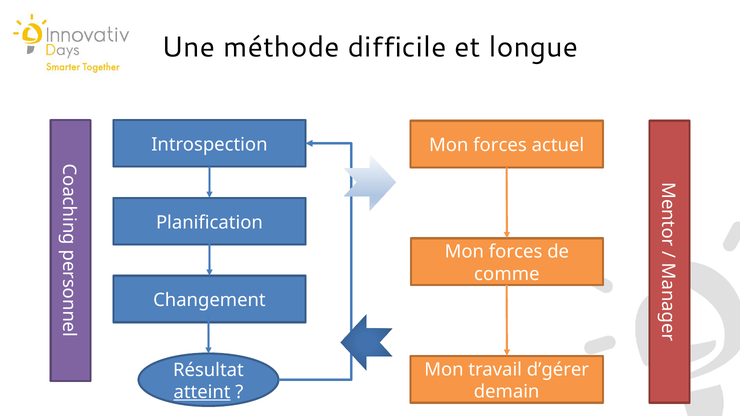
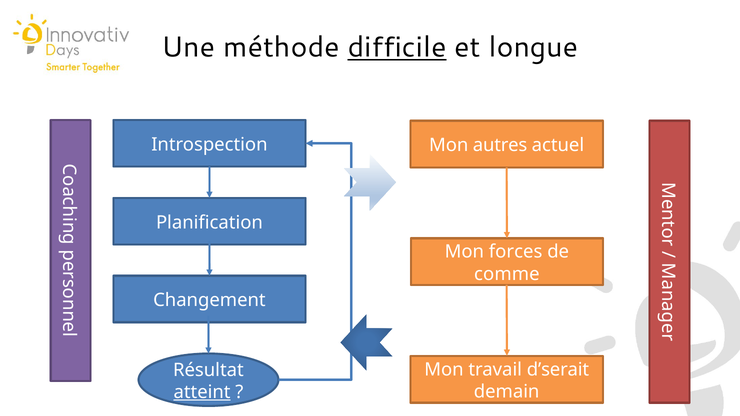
difficile underline: none -> present (397, 47)
forces: forces -> autres (500, 145)
d’gérer: d’gérer -> d’serait (558, 370)
